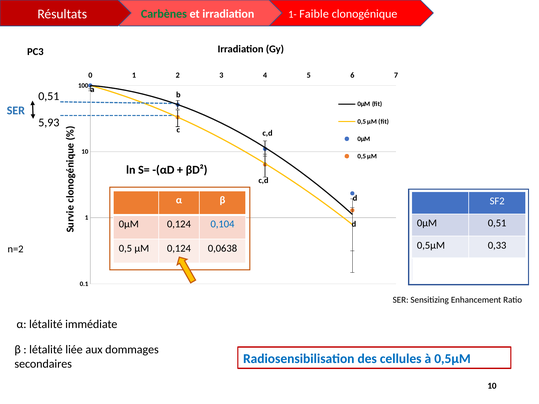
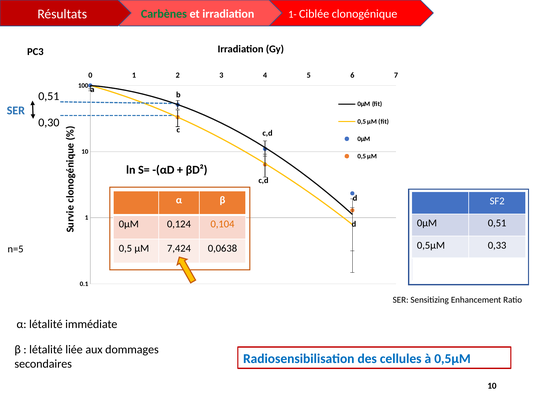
Faible: Faible -> Ciblée (314, 14)
5,93: 5,93 -> 0,30 (49, 123)
0,104 colour: blue -> orange (222, 224)
µM 0,124: 0,124 -> 7,424 (179, 248)
n=2: n=2 -> n=5 (16, 249)
